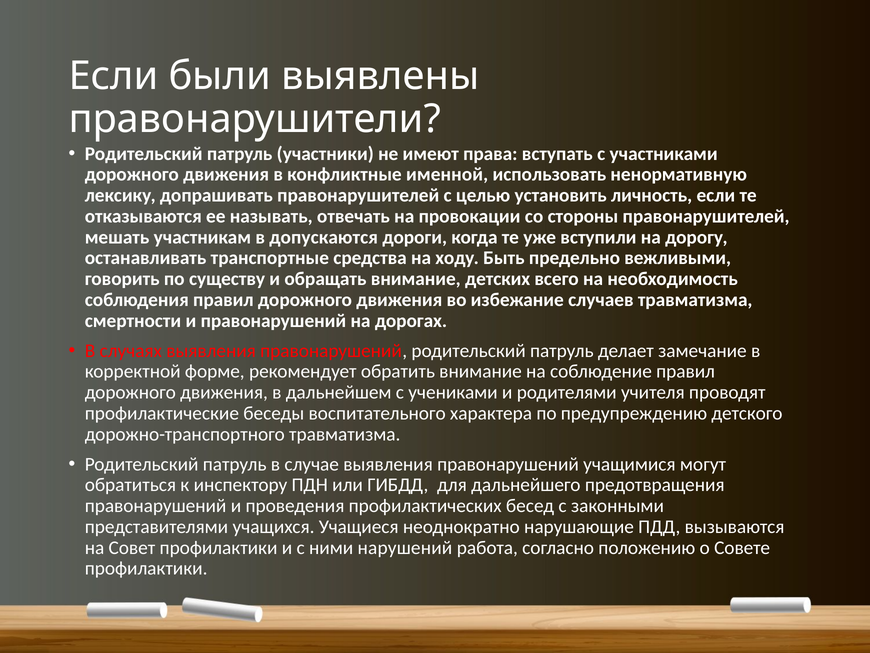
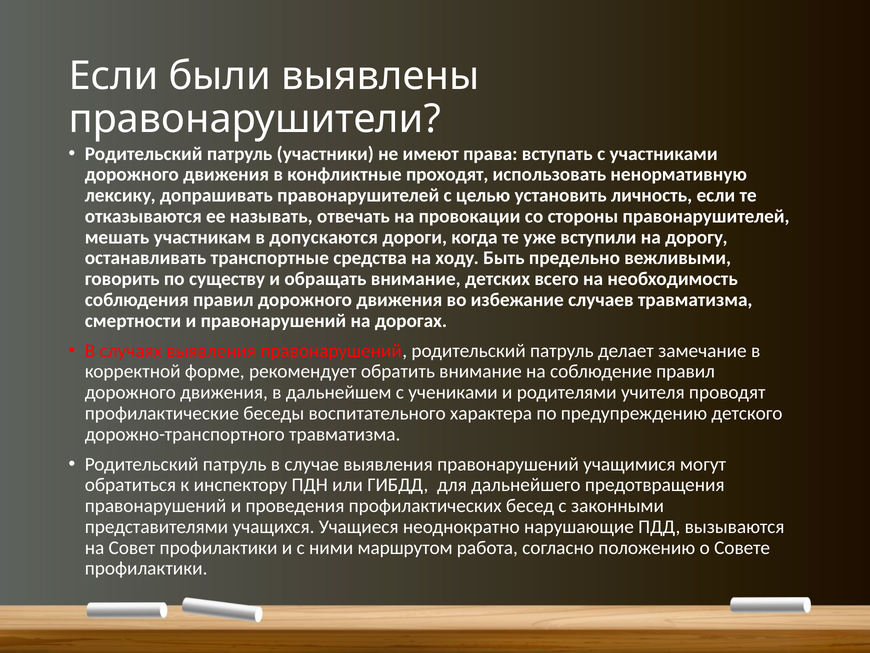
именной: именной -> проходят (447, 174)
нарушений: нарушений -> маршрутом (405, 547)
